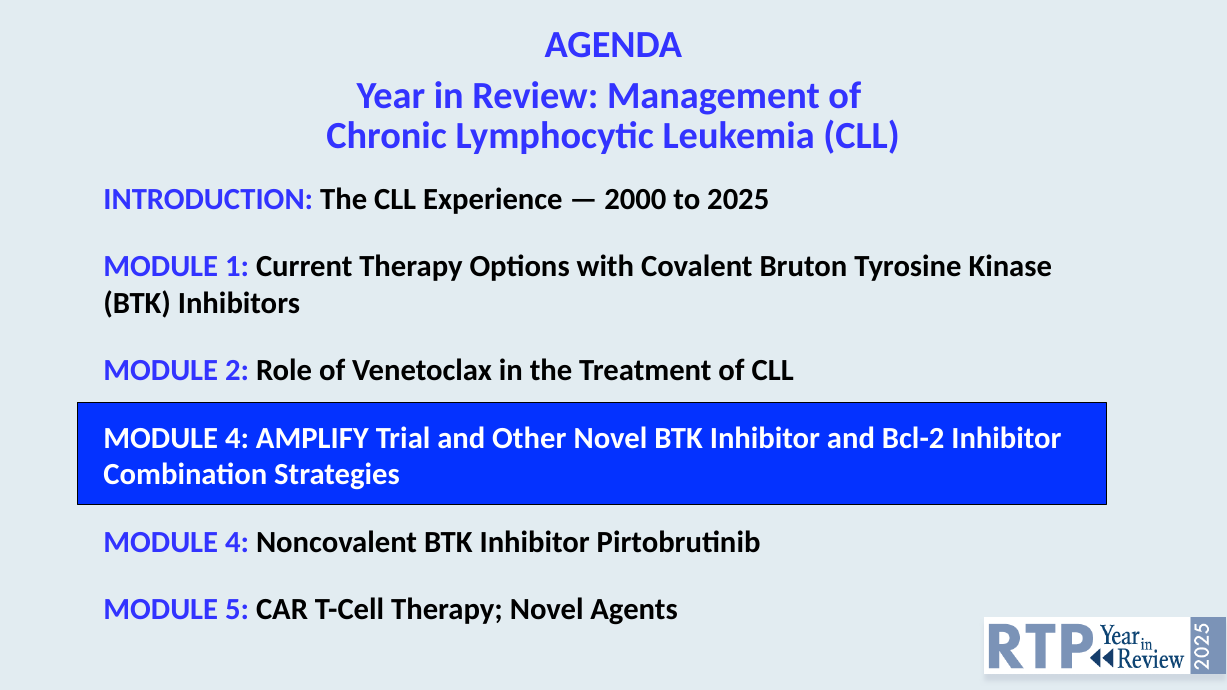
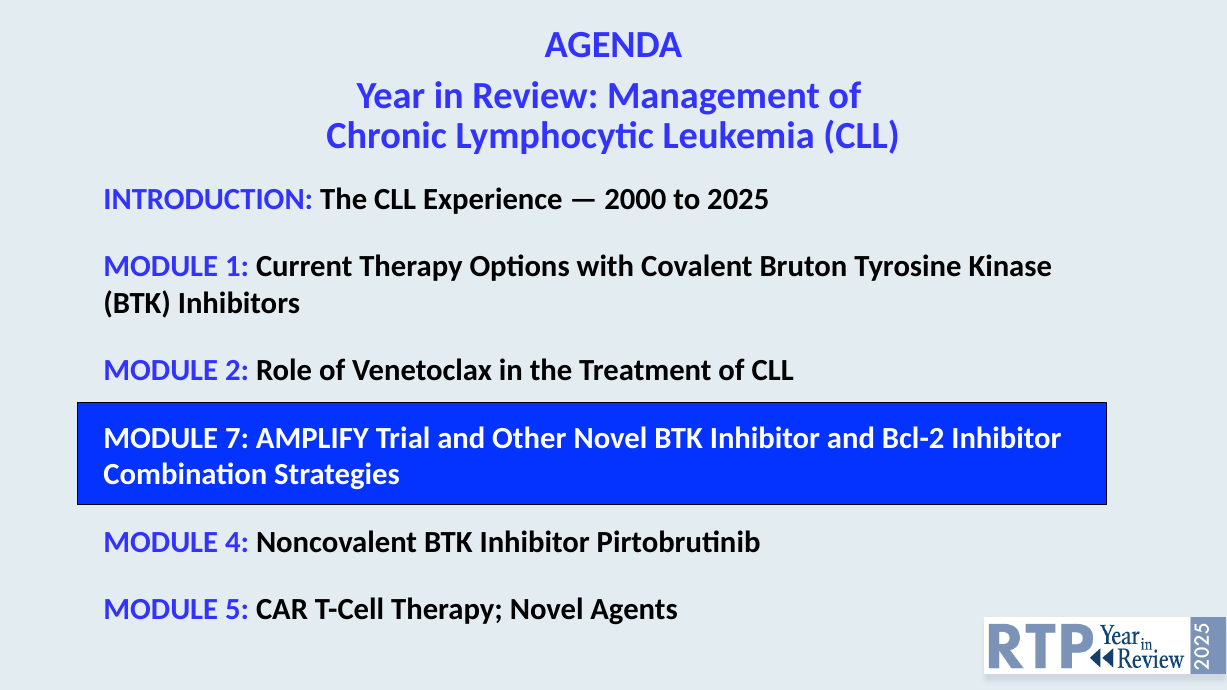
4: 4 -> 7 (237, 438)
